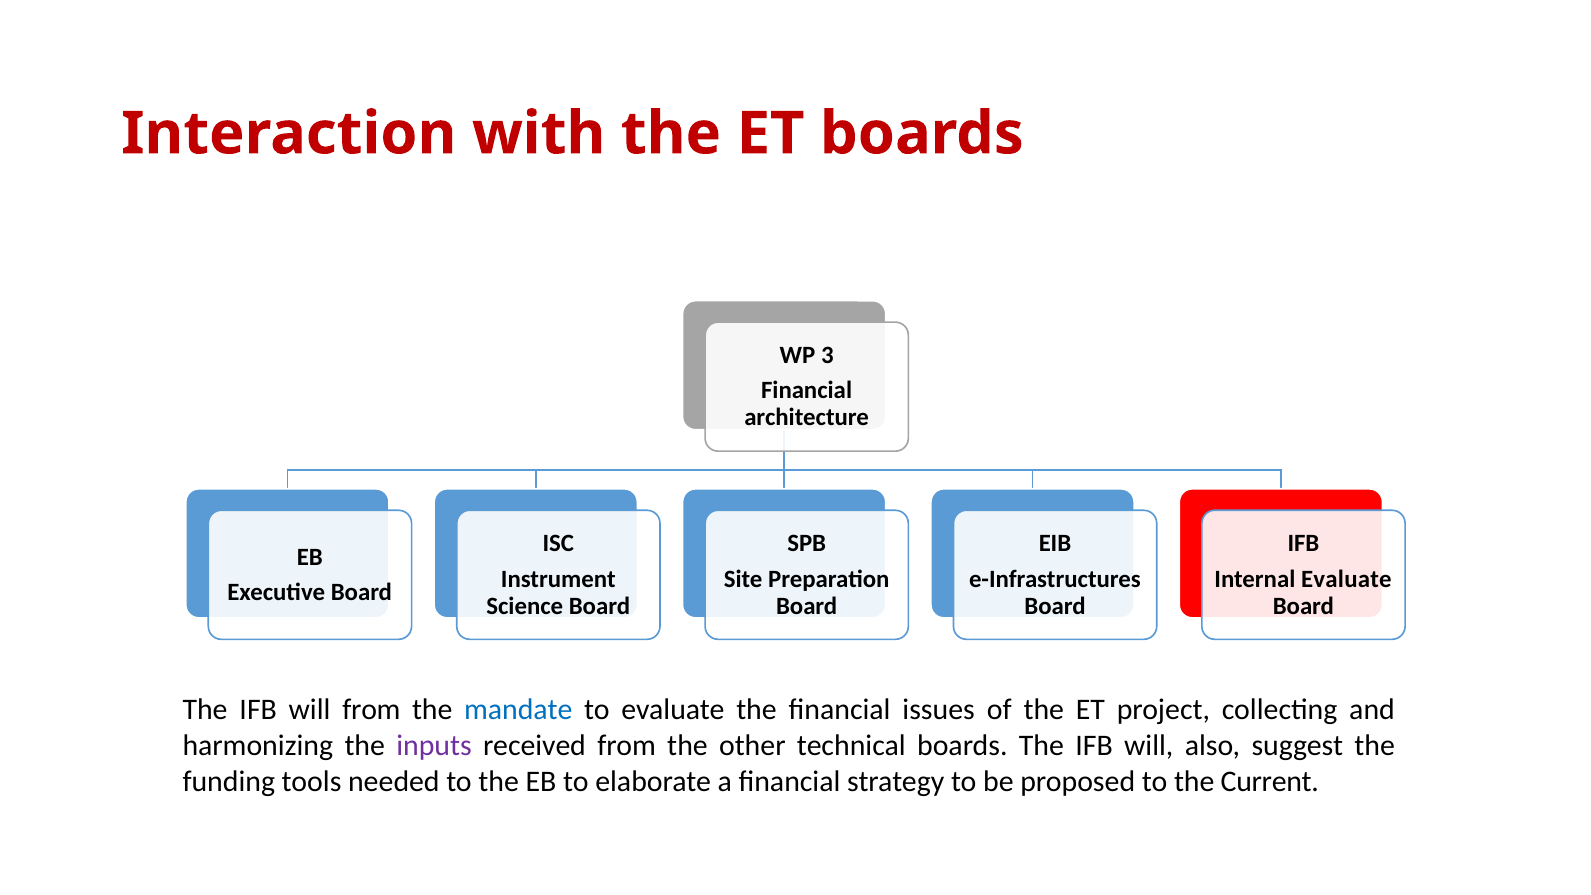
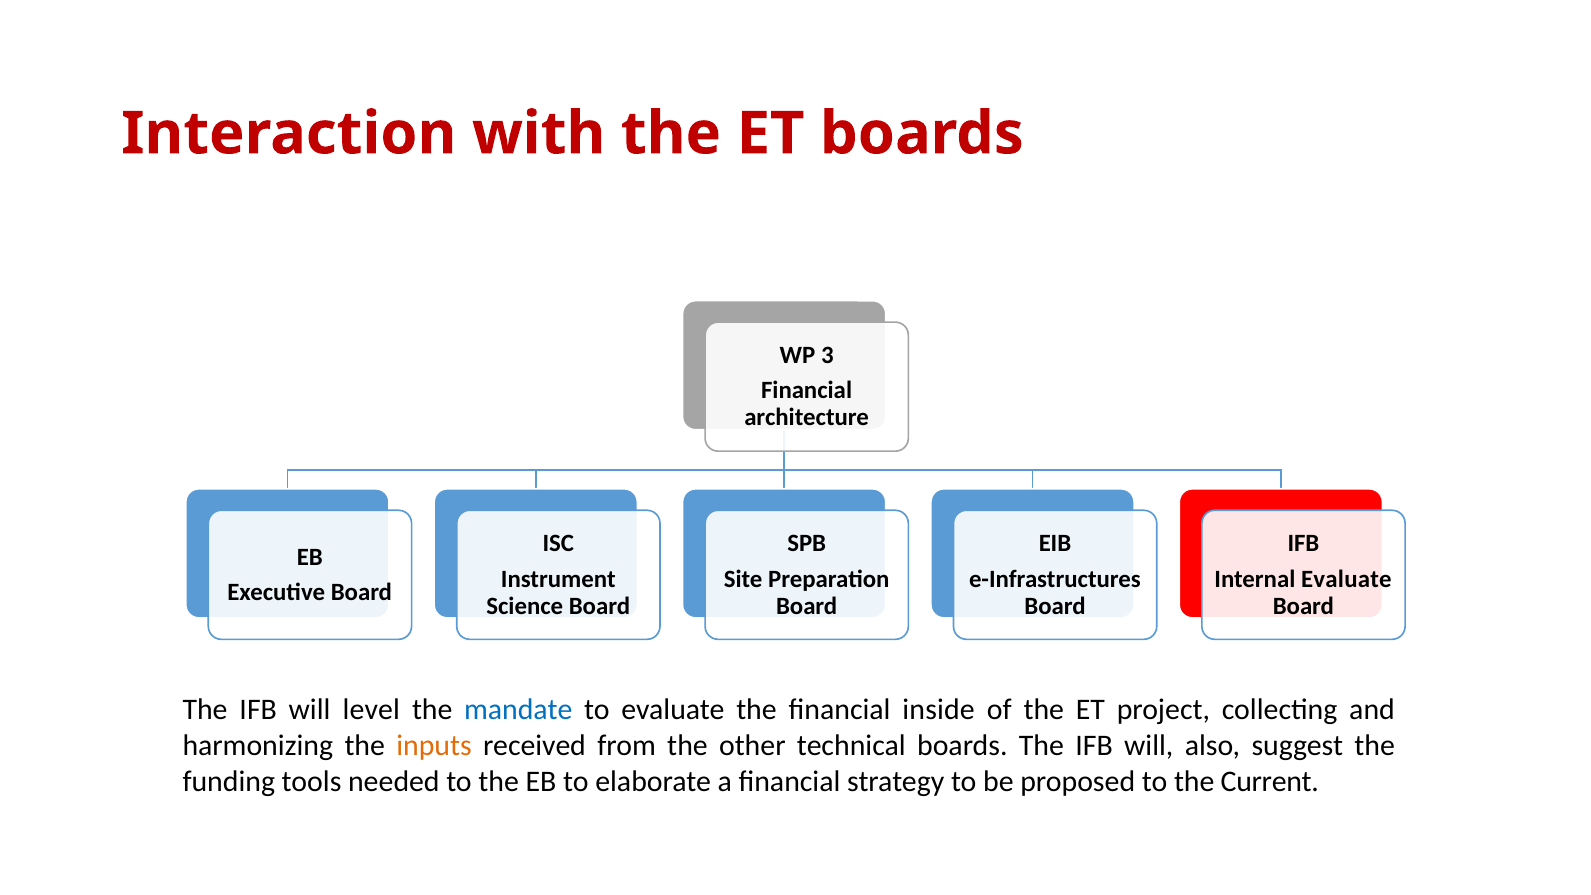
will from: from -> level (371, 710)
issues: issues -> inside (939, 710)
inputs colour: purple -> orange (434, 746)
